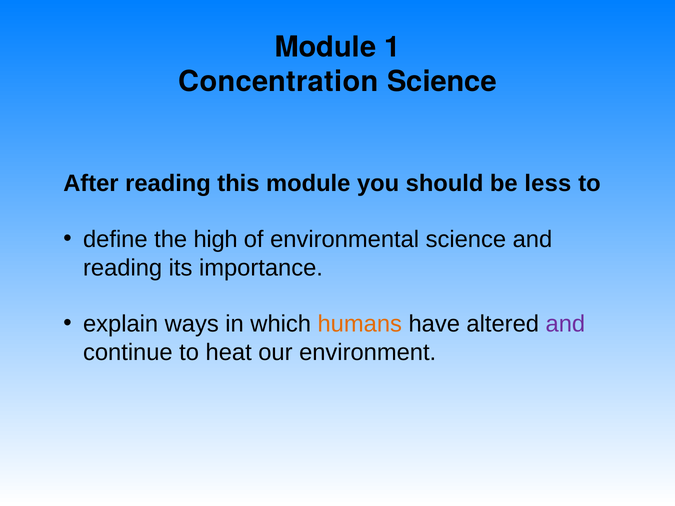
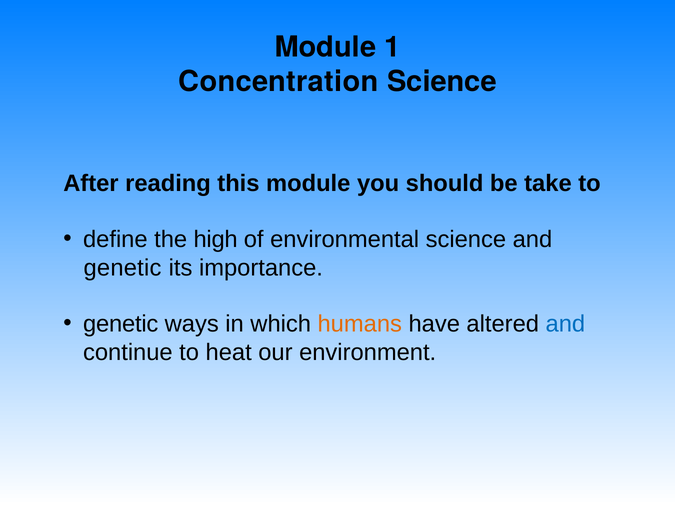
less: less -> take (548, 183)
reading: reading -> genetic (122, 268)
explain: explain -> genetic (121, 324)
and colour: purple -> blue (565, 324)
